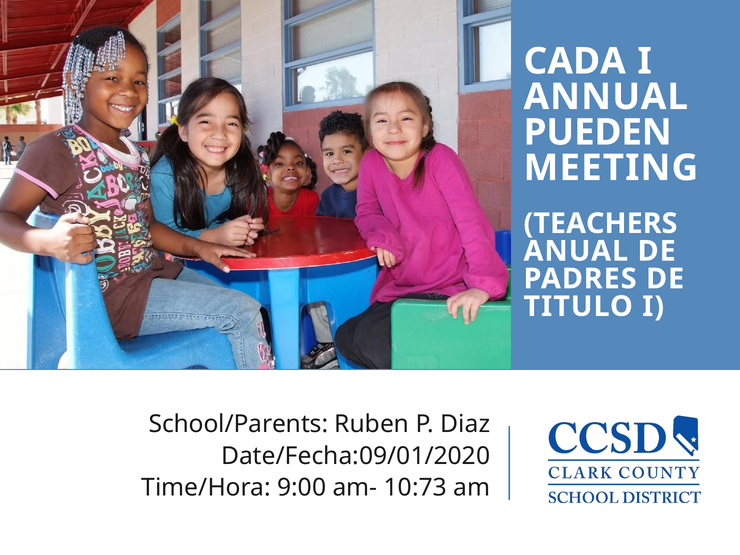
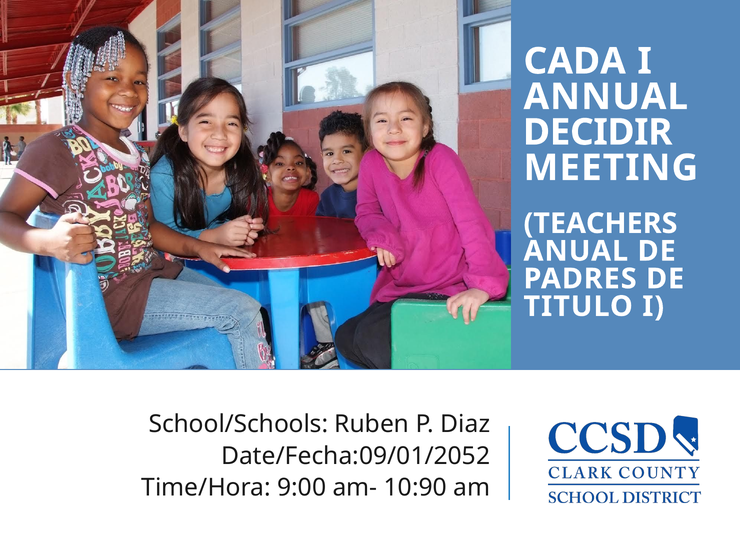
PUEDEN: PUEDEN -> DECIDIR (598, 132)
School/Parents: School/Parents -> School/Schools (238, 424)
Date/Fecha:09/01/2020: Date/Fecha:09/01/2020 -> Date/Fecha:09/01/2052 (356, 456)
10:73: 10:73 -> 10:90 (415, 488)
